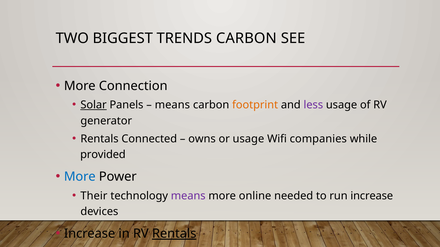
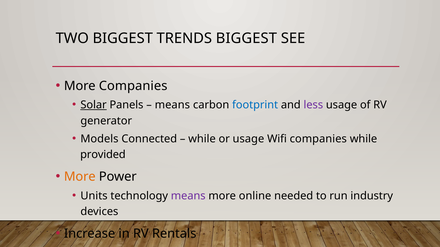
TRENDS CARBON: CARBON -> BIGGEST (246, 39)
More Connection: Connection -> Companies (133, 86)
footprint colour: orange -> blue (255, 105)
Rentals: Rentals -> Models (99, 139)
owns: owns -> while (202, 139)
More colour: blue -> orange (80, 177)
Their: Their -> Units (94, 196)
run increase: increase -> industry (372, 196)
Rentals underline: present -> none (174, 234)
